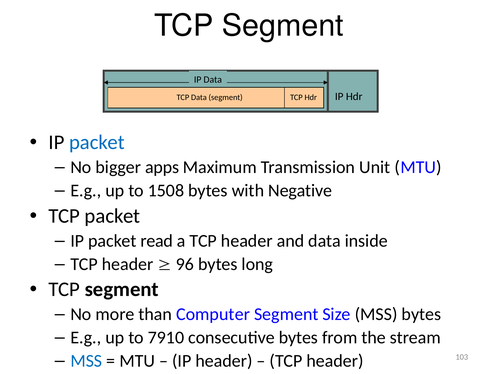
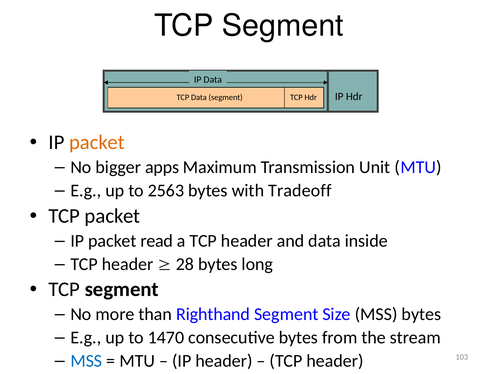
packet colour: blue -> orange (97, 142)
1508: 1508 -> 2563 (166, 190)
Negative: Negative -> Tradeoff (300, 190)
96: 96 -> 28 (185, 264)
Computer: Computer -> Righthand (213, 314)
7910: 7910 -> 1470 (166, 337)
